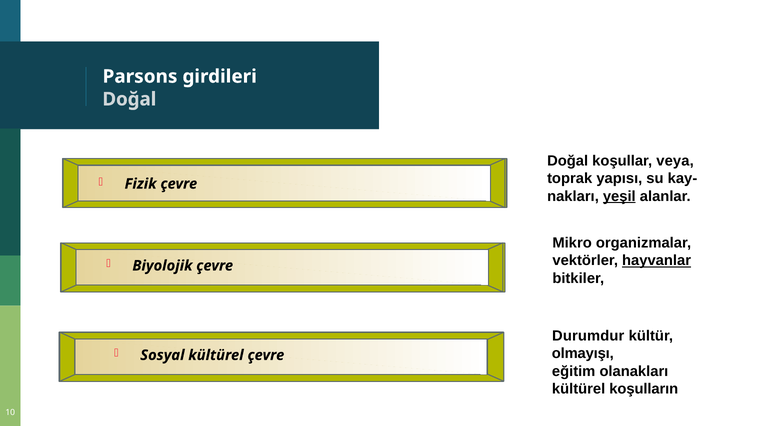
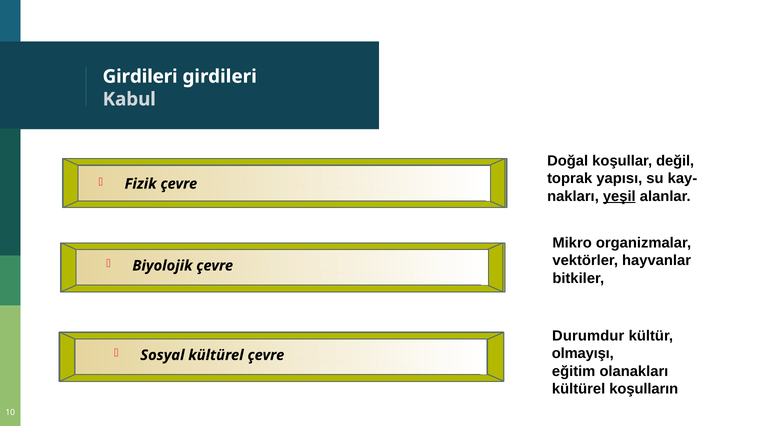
Parsons: Parsons -> Girdileri (140, 77)
Doğal: Doğal -> Kabul (129, 99)
veya: veya -> değil (675, 161)
hayvanlar underline: present -> none (657, 261)
